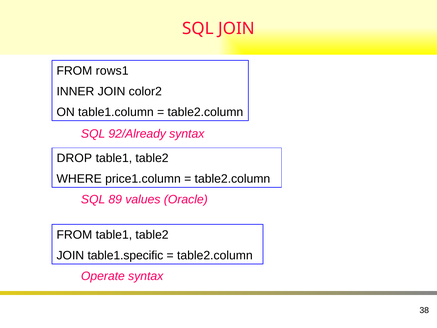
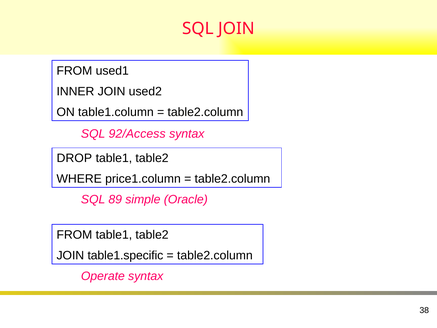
rows1: rows1 -> used1 (112, 71)
color2: color2 -> used2 (145, 91)
92/Already: 92/Already -> 92/Access (137, 134)
values: values -> simple (143, 199)
